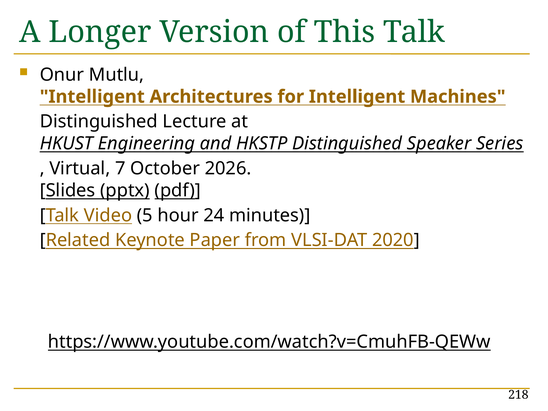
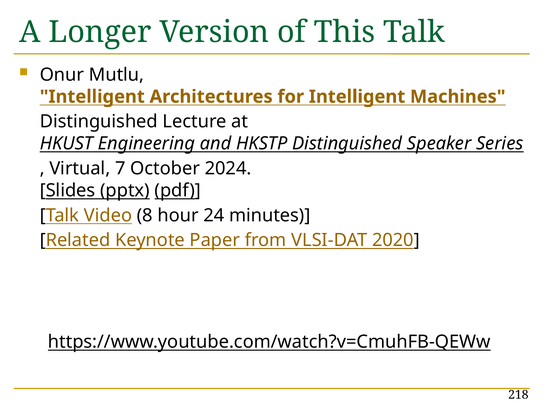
2026: 2026 -> 2024 (228, 168)
5: 5 -> 8 (145, 215)
